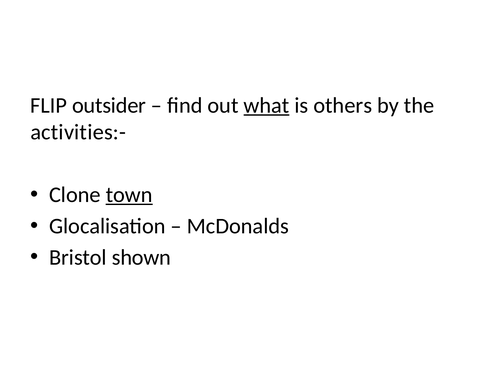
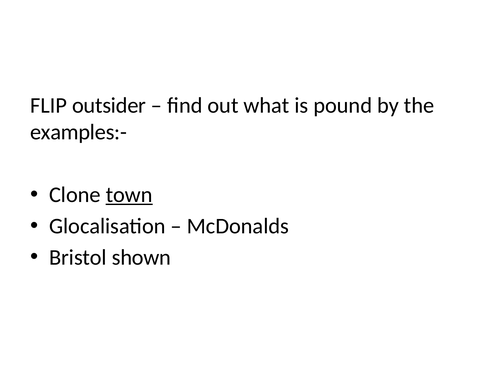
what underline: present -> none (266, 106)
others: others -> pound (343, 106)
activities:-: activities:- -> examples:- (78, 132)
